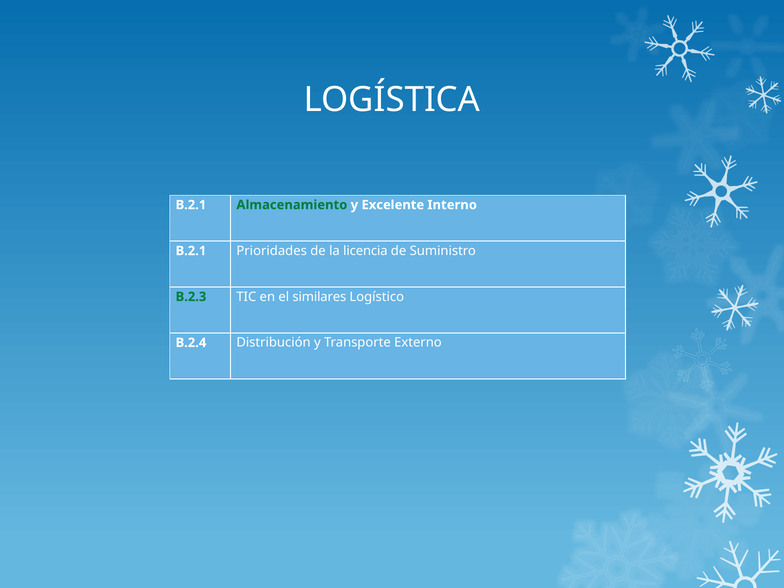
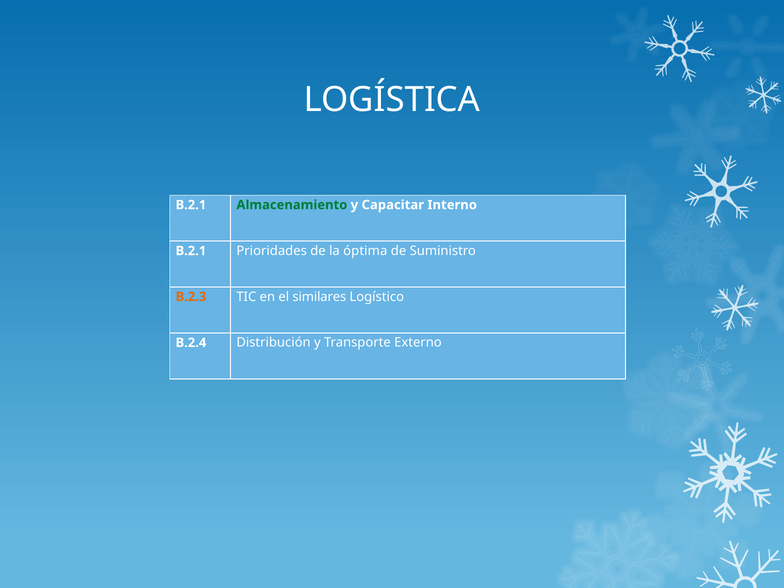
Excelente: Excelente -> Capacitar (393, 205)
licencia: licencia -> óptima (365, 251)
B.2.3 colour: green -> orange (191, 297)
